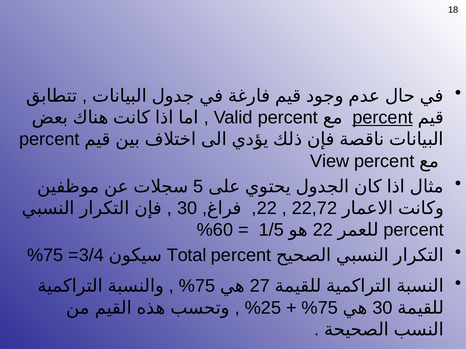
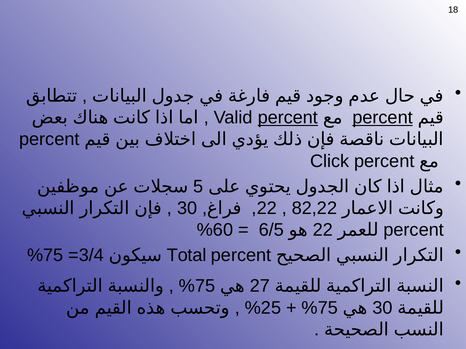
percent underline: none -> present (288, 118)
View: View -> Click (330, 161)
22,72: 22,72 -> 82,22 (314, 208)
1/5: 1/5 -> 6/5 (271, 230)
